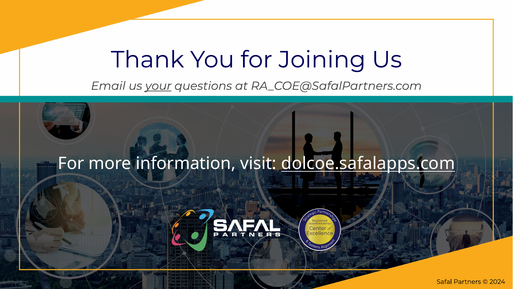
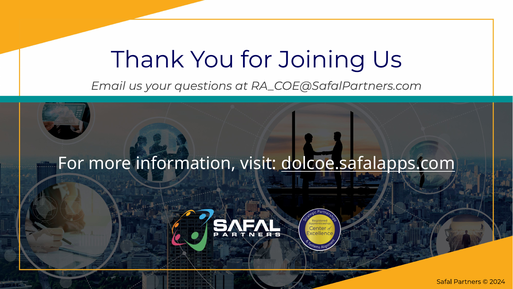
your underline: present -> none (158, 86)
